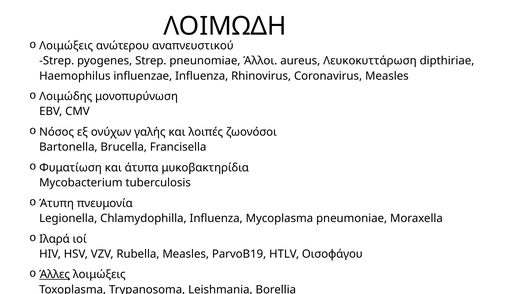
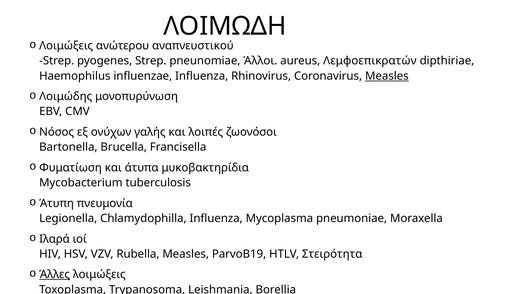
Λευκοκυττάρωση: Λευκοκυττάρωση -> Λεμφοεπικρατών (370, 61)
Measles underline: none -> present (387, 76)
Οισοφάγου: Οισοφάγου -> Στειρότητα (332, 254)
